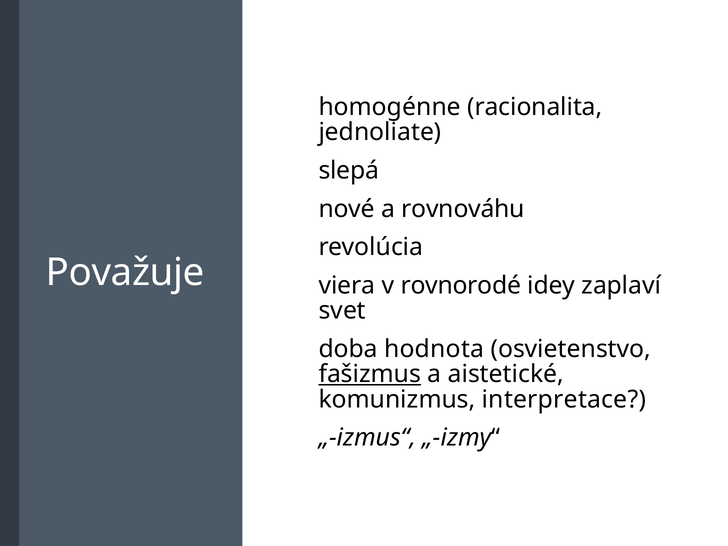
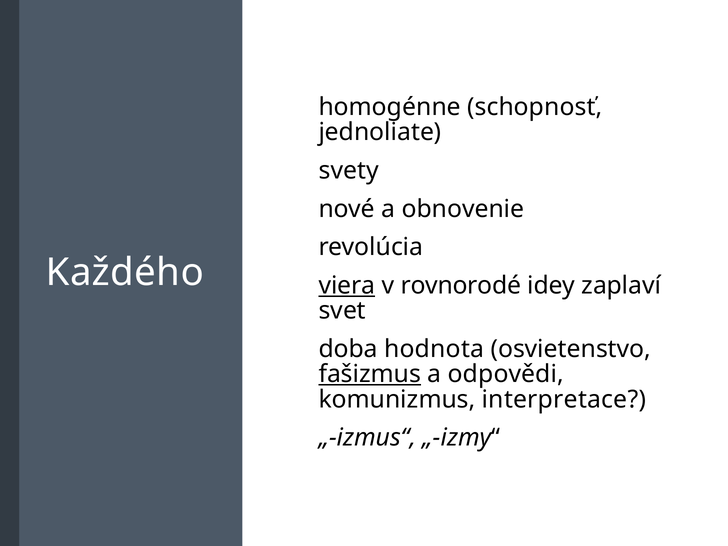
racionalita: racionalita -> schopnosť (535, 107)
slepá: slepá -> svety (349, 171)
rovnováhu: rovnováhu -> obnovenie (463, 209)
Považuje: Považuje -> Každého (125, 273)
viera underline: none -> present (347, 285)
aistetické: aistetické -> odpovědi (506, 374)
